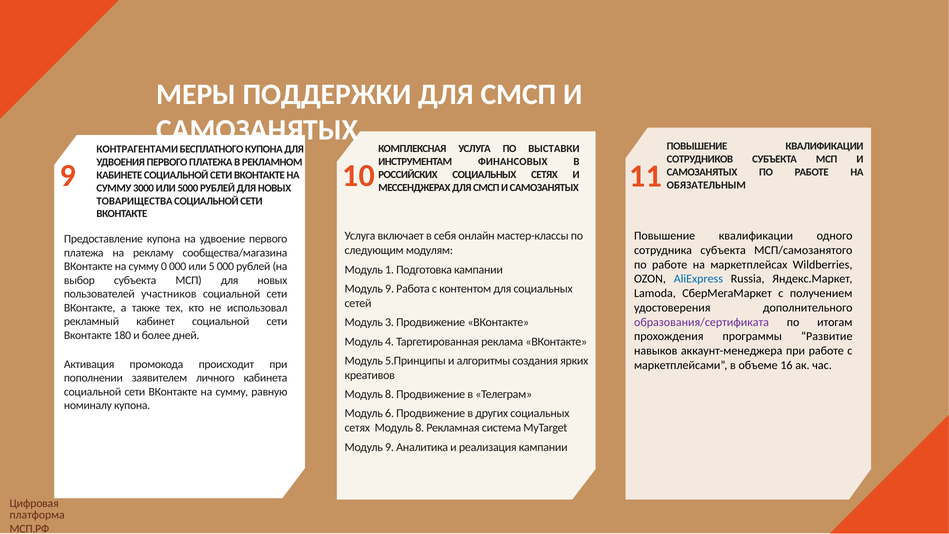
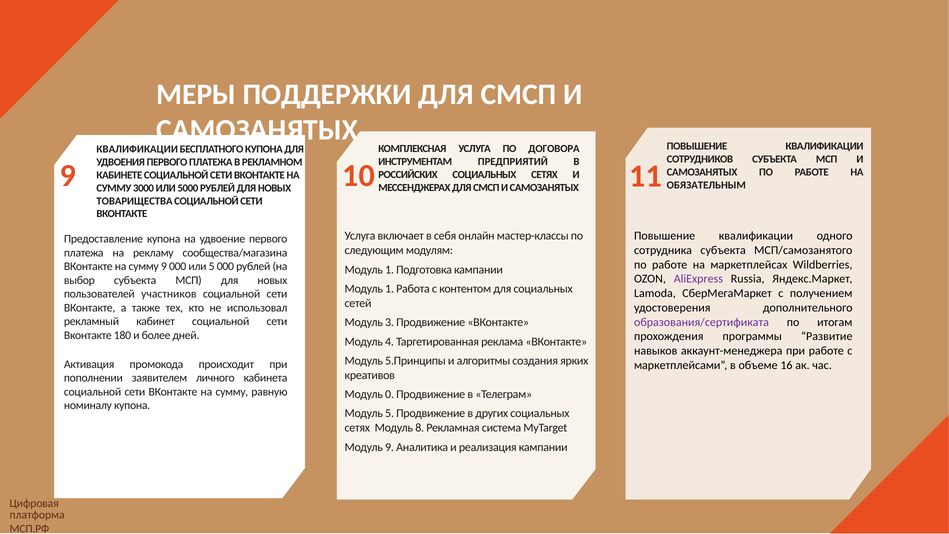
ВЫСТАВКИ: ВЫСТАВКИ -> ДОГОВОРА (554, 149)
КОНТРАГЕНТАМИ: КОНТРАГЕНТАМИ -> КВАЛИФИКАЦИИ (137, 149)
ФИНАНСОВЫХ: ФИНАНСОВЫХ -> ПРЕДПРИЯТИЙ (513, 162)
сумму 0: 0 -> 9 (164, 267)
AliExpress colour: blue -> purple (698, 279)
9: 9 -> 1 (390, 289)
8: 8 -> 0 (390, 395)
Модуль 6: 6 -> 5 (390, 414)
